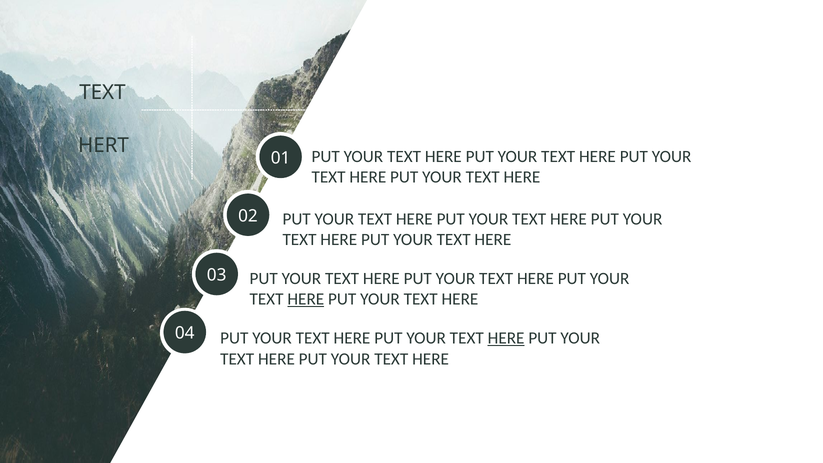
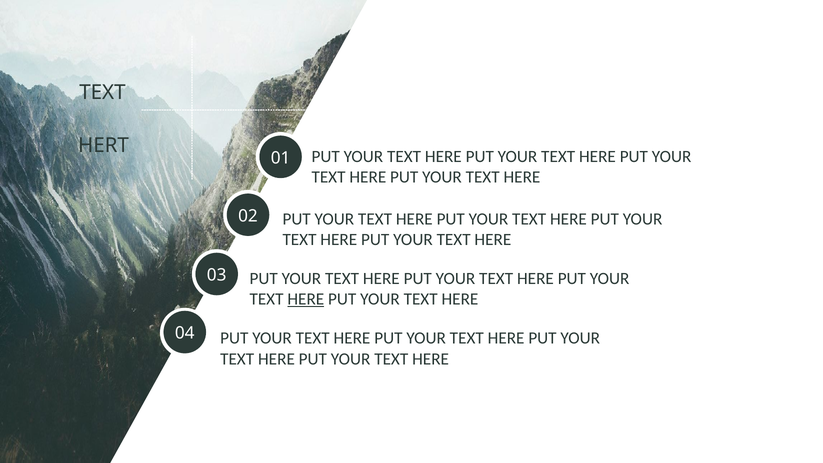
HERE underline: present -> none (506, 338)
